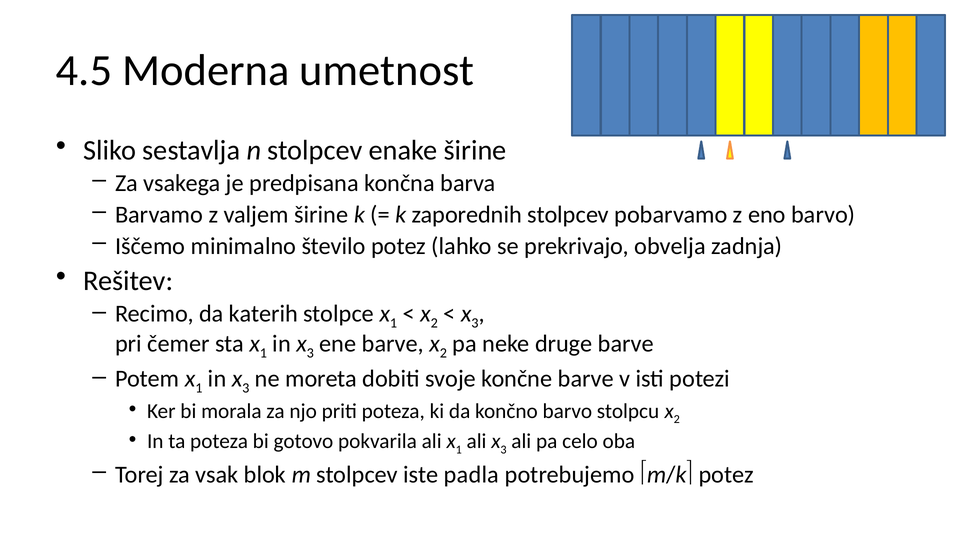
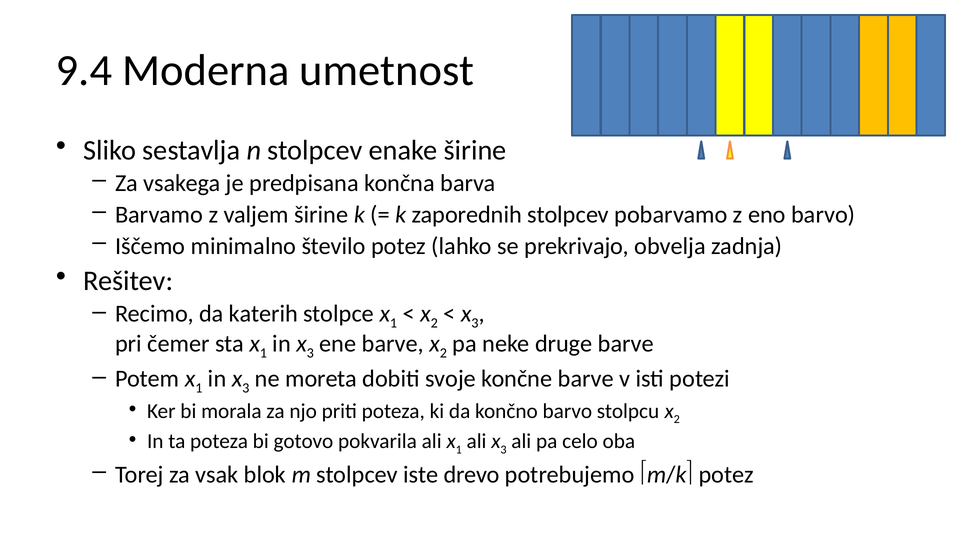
4.5: 4.5 -> 9.4 (84, 71)
padla: padla -> drevo (472, 474)
